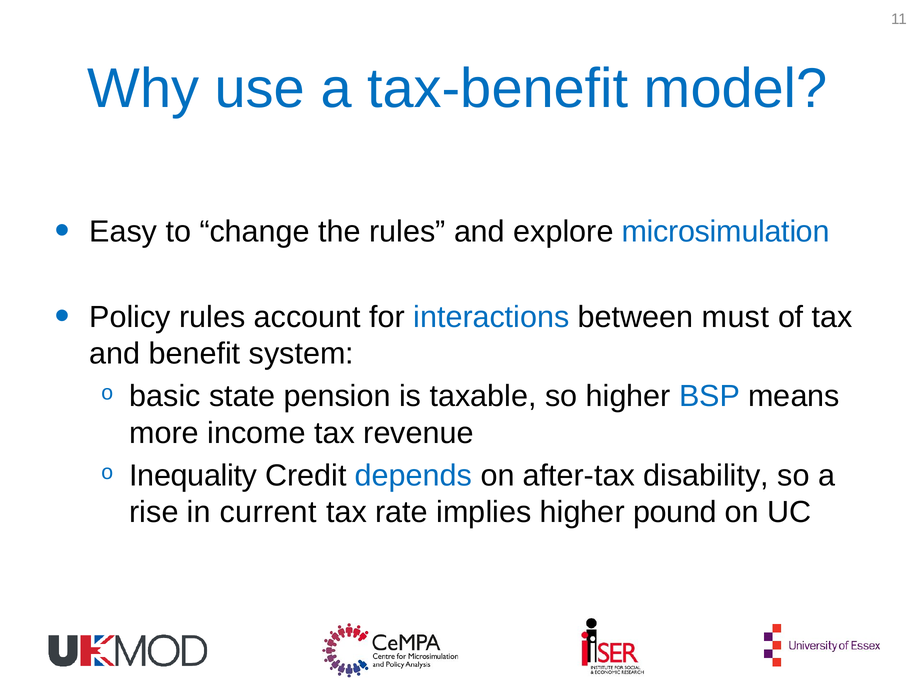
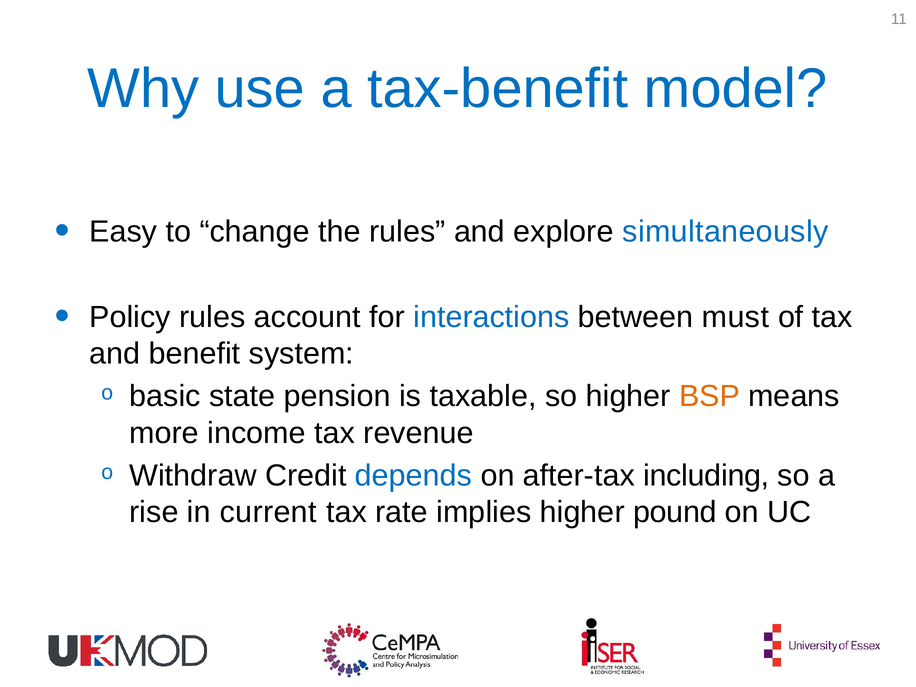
microsimulation: microsimulation -> simultaneously (725, 232)
BSP colour: blue -> orange (710, 396)
Inequality: Inequality -> Withdraw (193, 476)
disability: disability -> including (706, 476)
